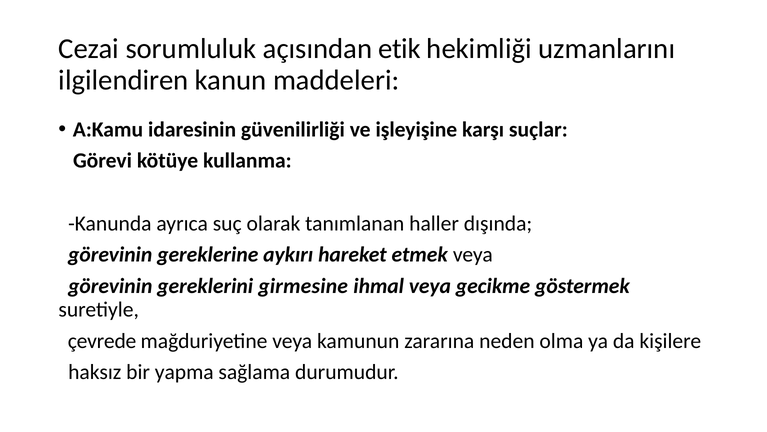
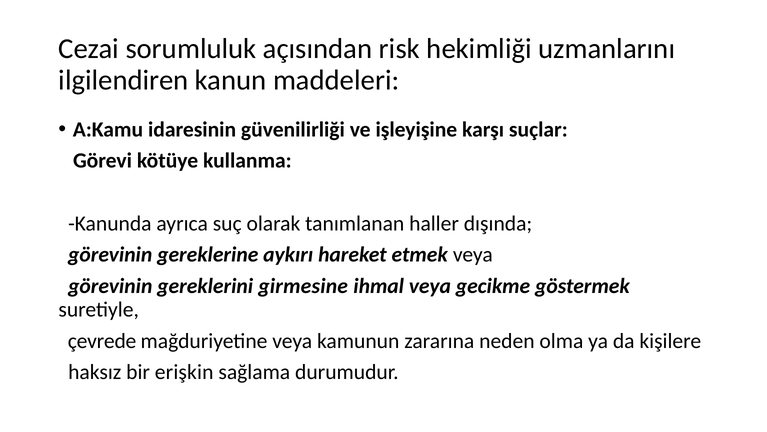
etik: etik -> risk (399, 49)
yapma: yapma -> erişkin (184, 372)
